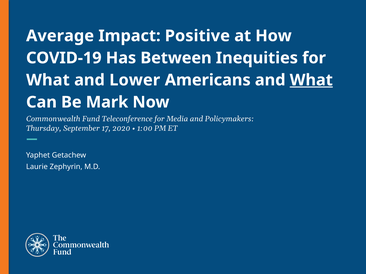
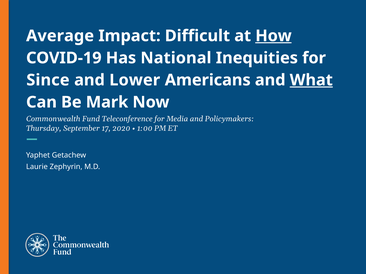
Positive: Positive -> Difficult (197, 36)
How underline: none -> present (274, 36)
Between: Between -> National (176, 58)
What: What -> Since (48, 80)
